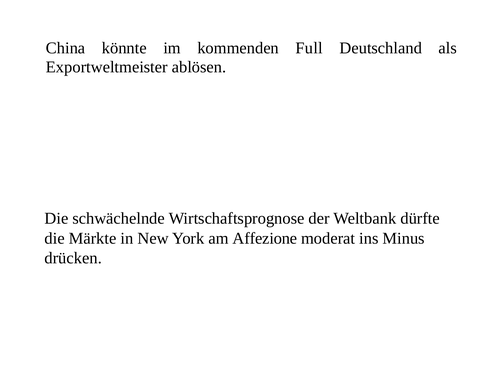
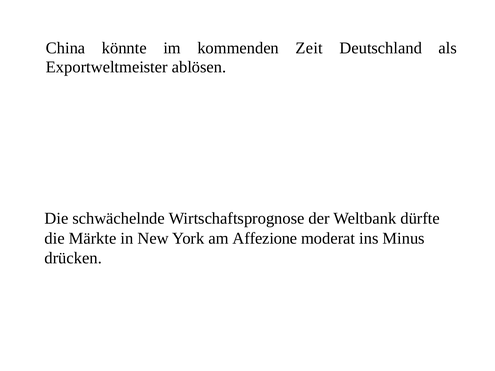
Full: Full -> Zeit (309, 48)
